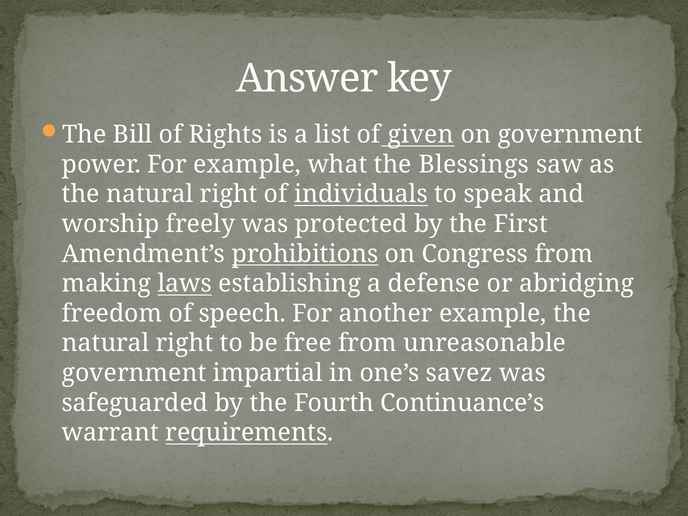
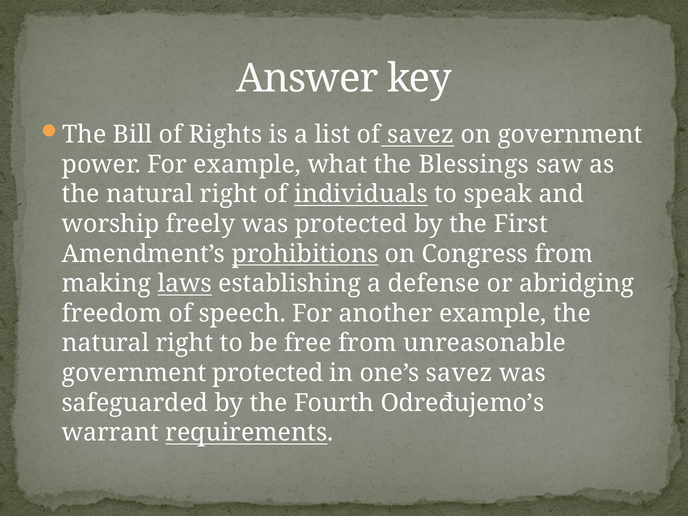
of given: given -> savez (421, 135)
government impartial: impartial -> protected (268, 373)
Continuance’s: Continuance’s -> Određujemo’s (462, 403)
